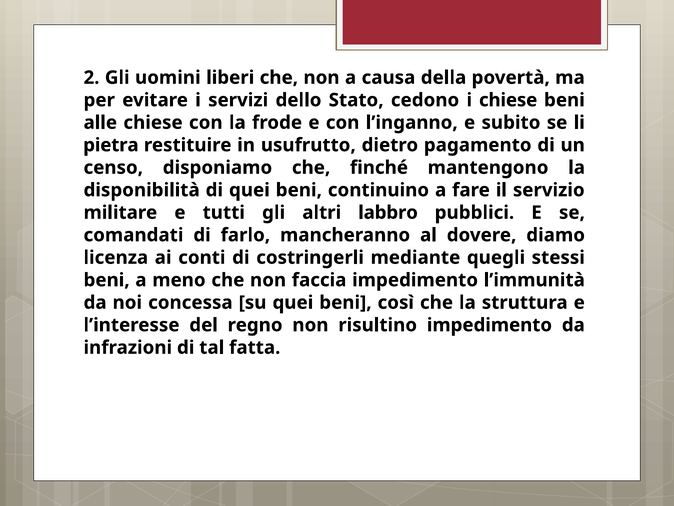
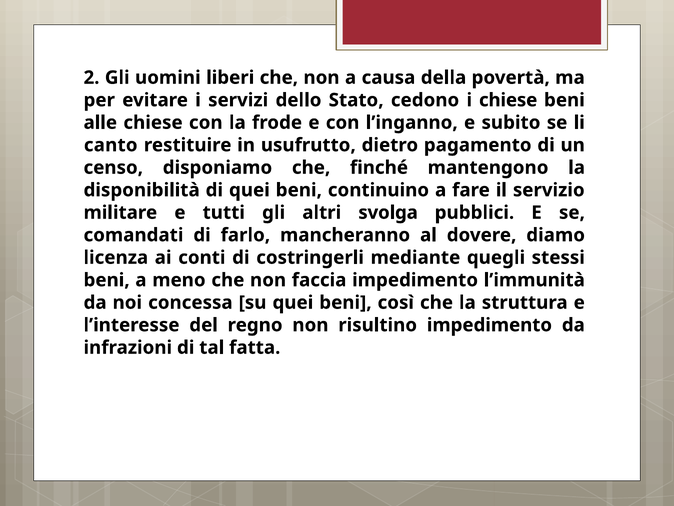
pietra: pietra -> canto (111, 145)
labbro: labbro -> svolga (388, 212)
